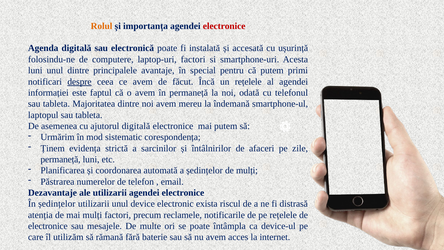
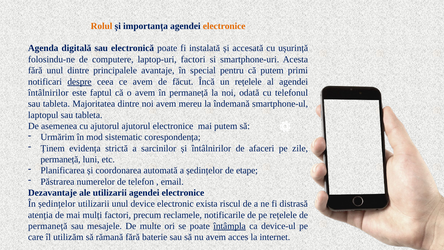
electronice colour: red -> orange (224, 26)
luni: luni -> fără (35, 70)
informației: informației -> întâlnirilor (48, 93)
ajutorul digitală: digitală -> ajutorul (136, 126)
de mulți: mulți -> etape (247, 170)
electronice: electronice -> permaneță (48, 226)
întâmpla underline: none -> present (230, 226)
